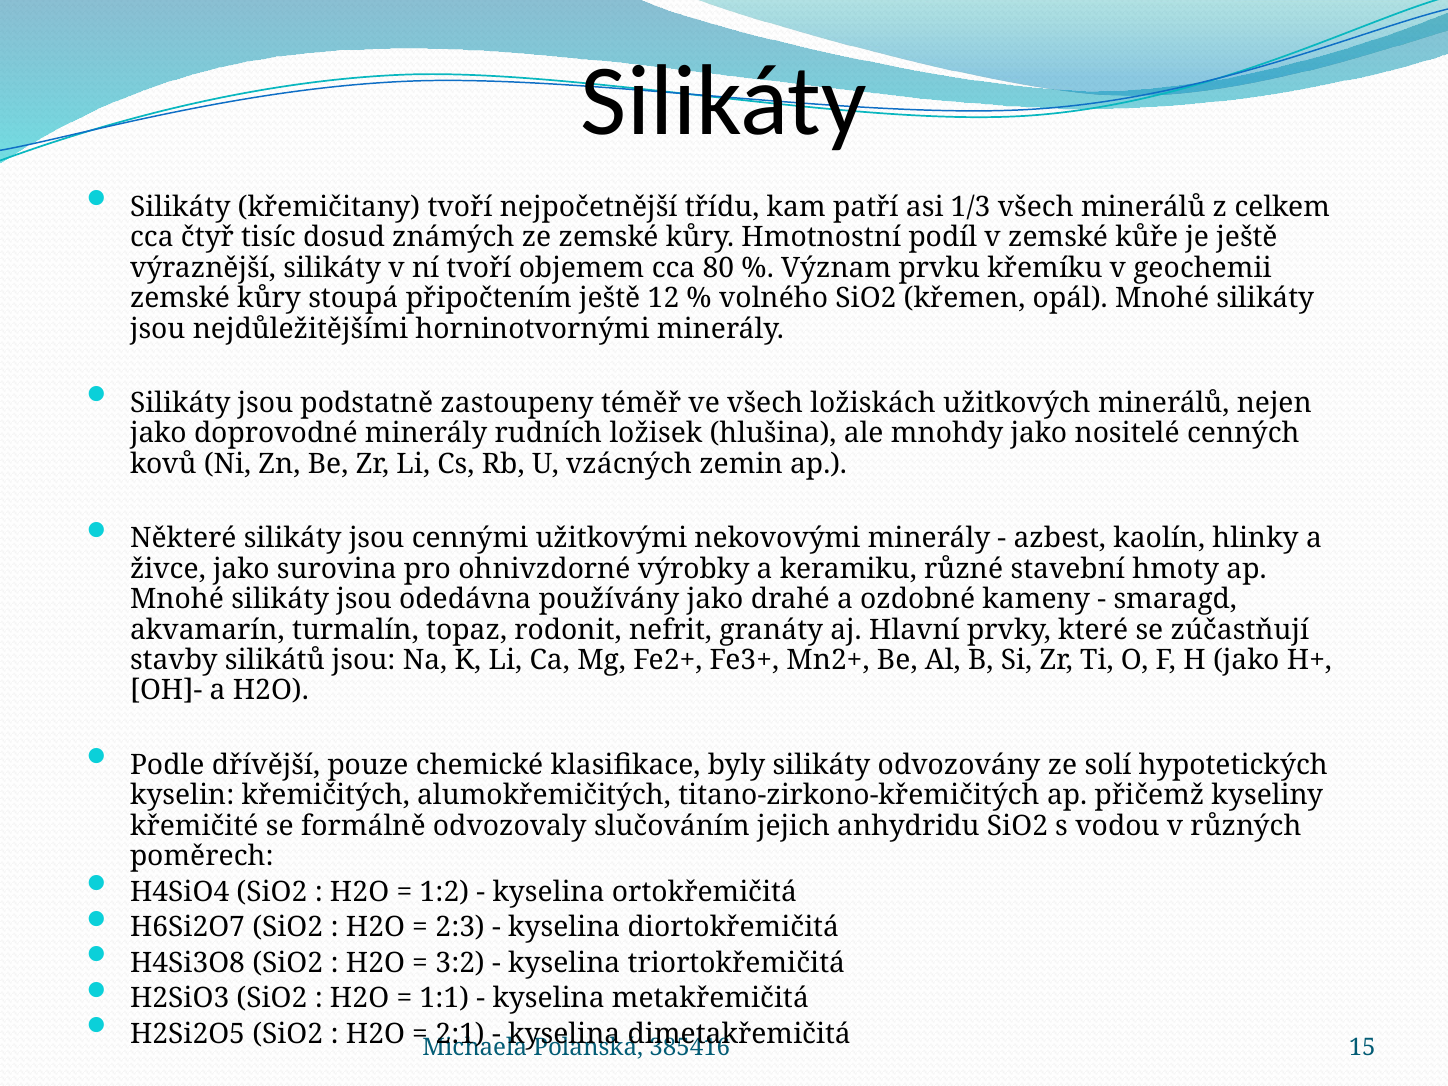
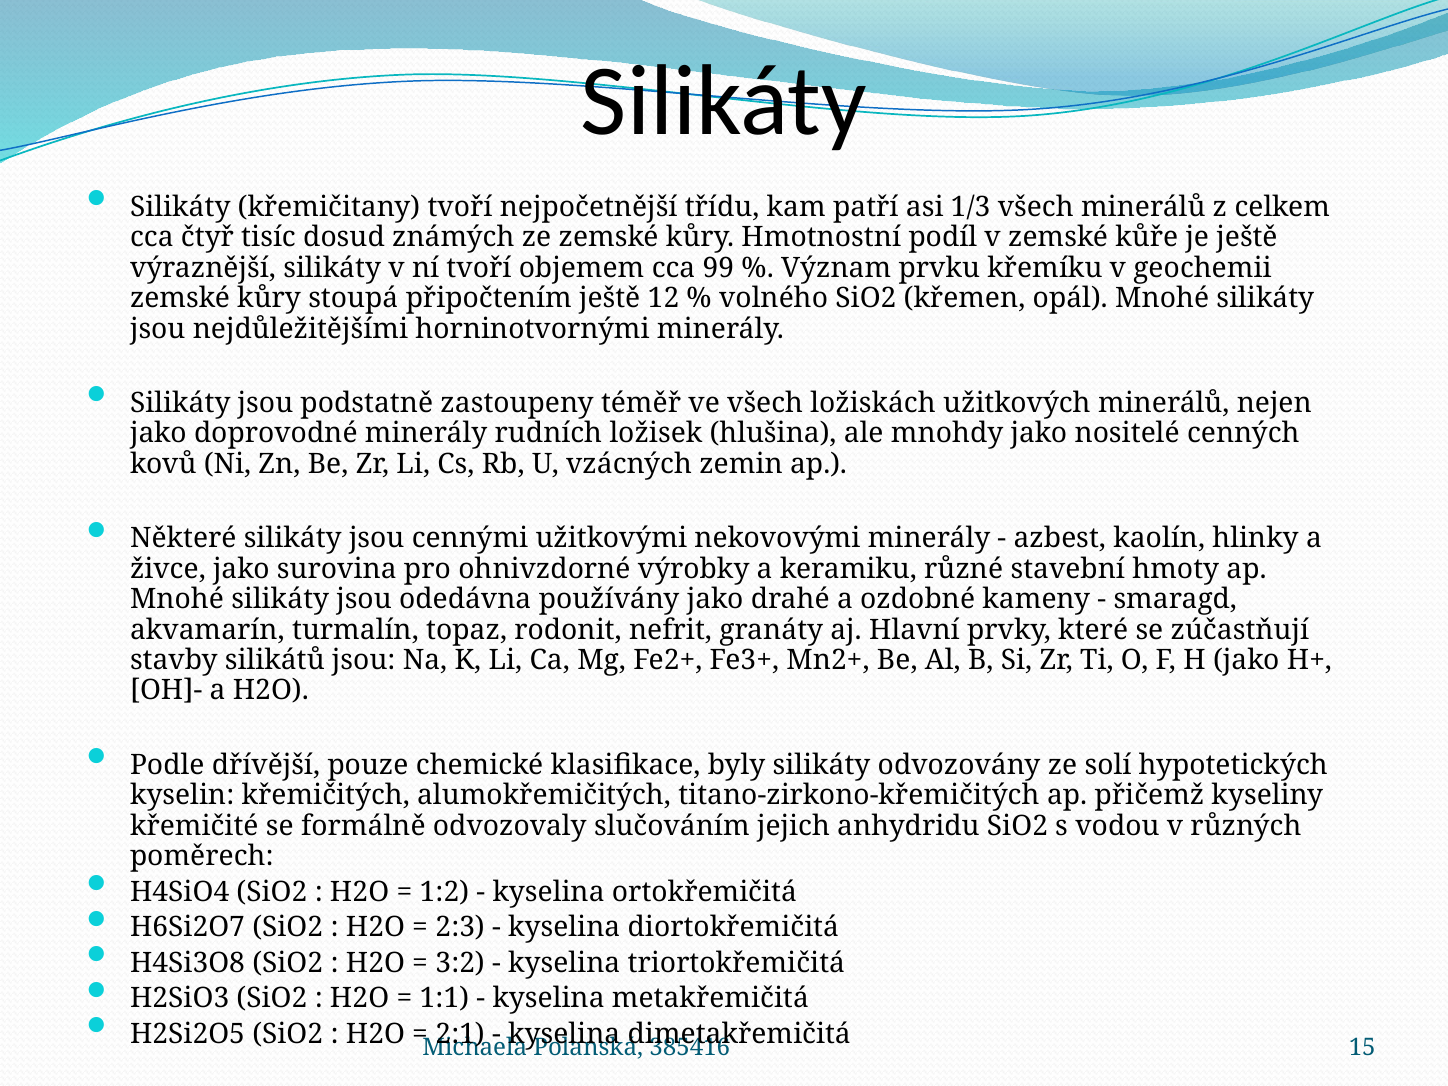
80: 80 -> 99 (718, 268)
